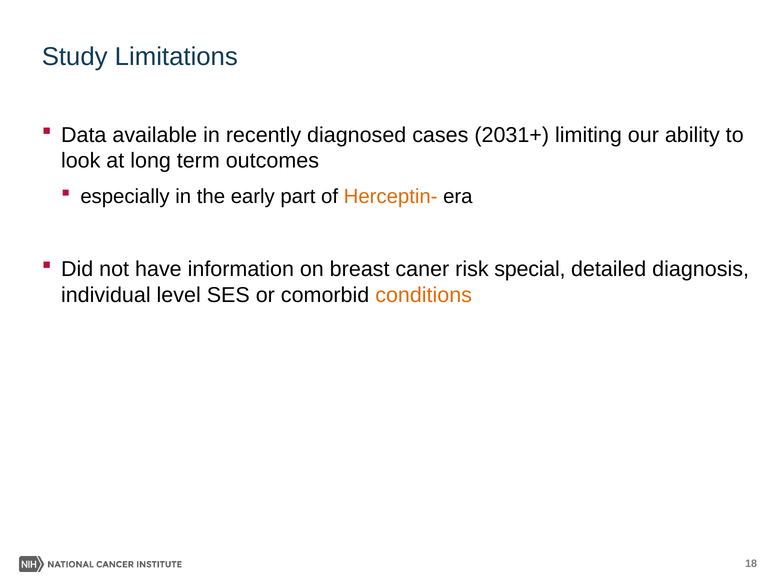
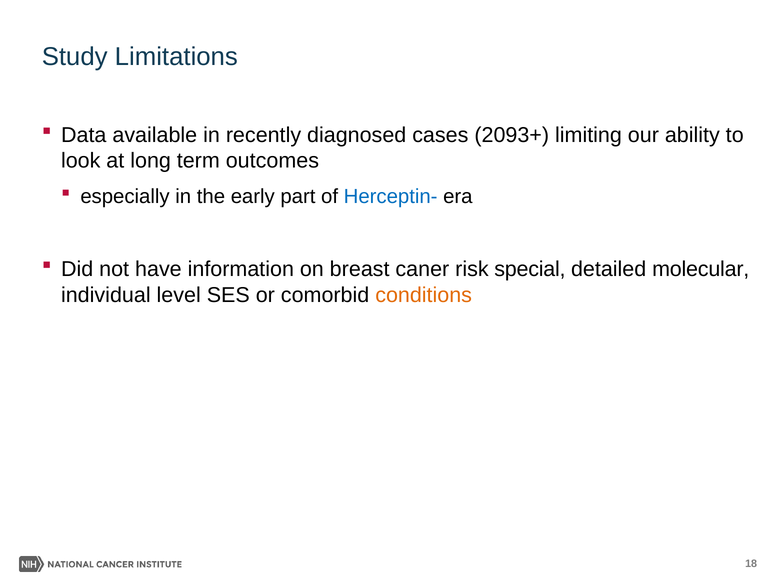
2031+: 2031+ -> 2093+ (512, 135)
Herceptin- colour: orange -> blue (391, 197)
diagnosis: diagnosis -> molecular (701, 269)
